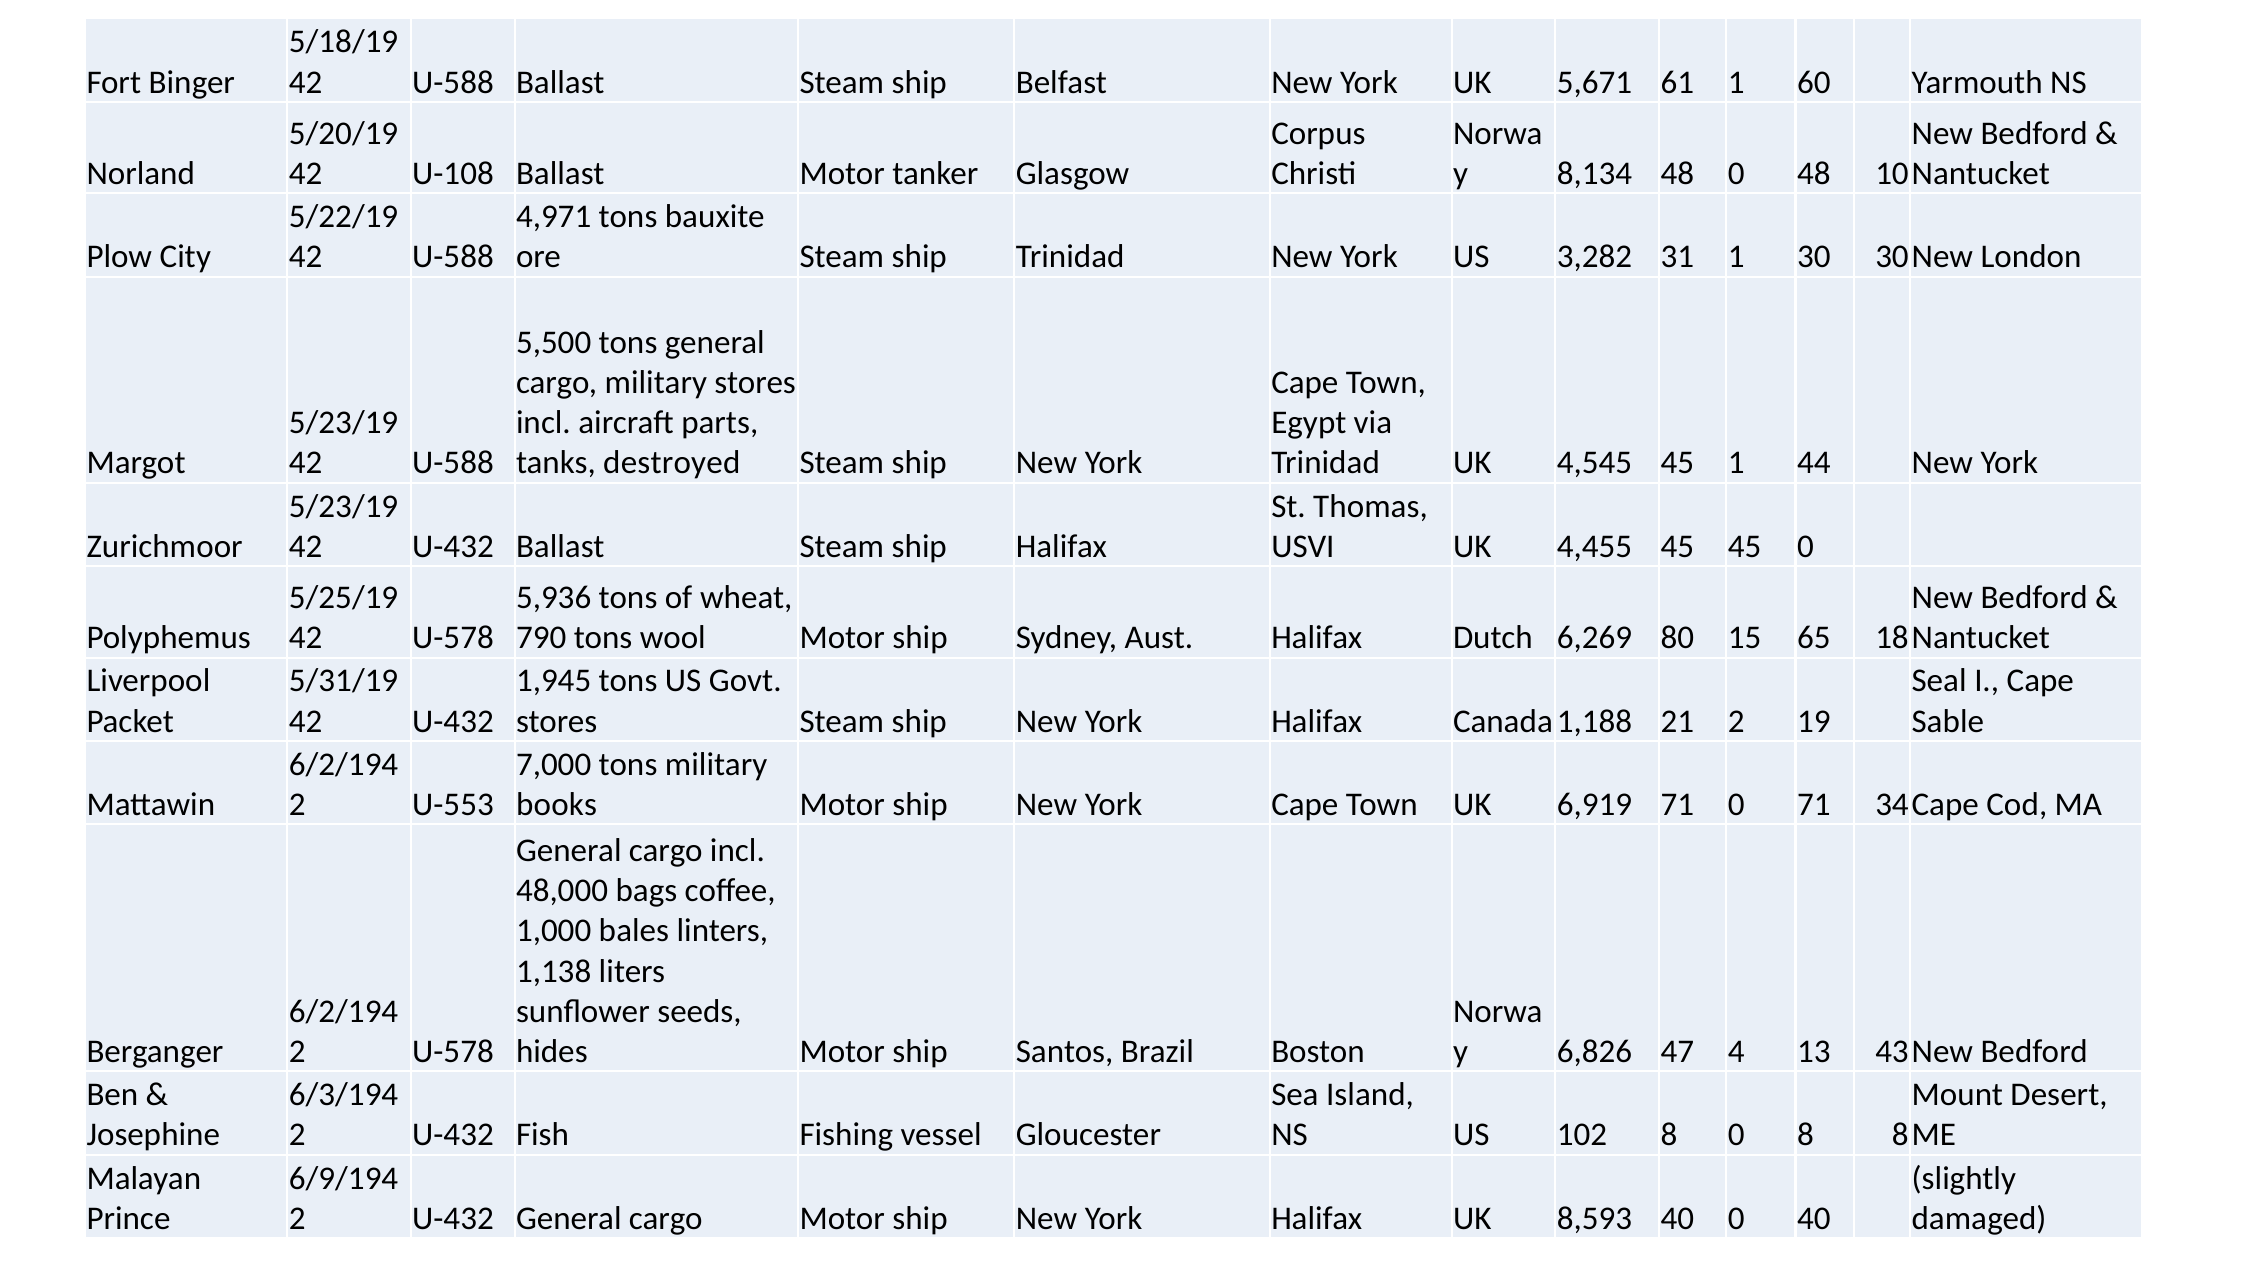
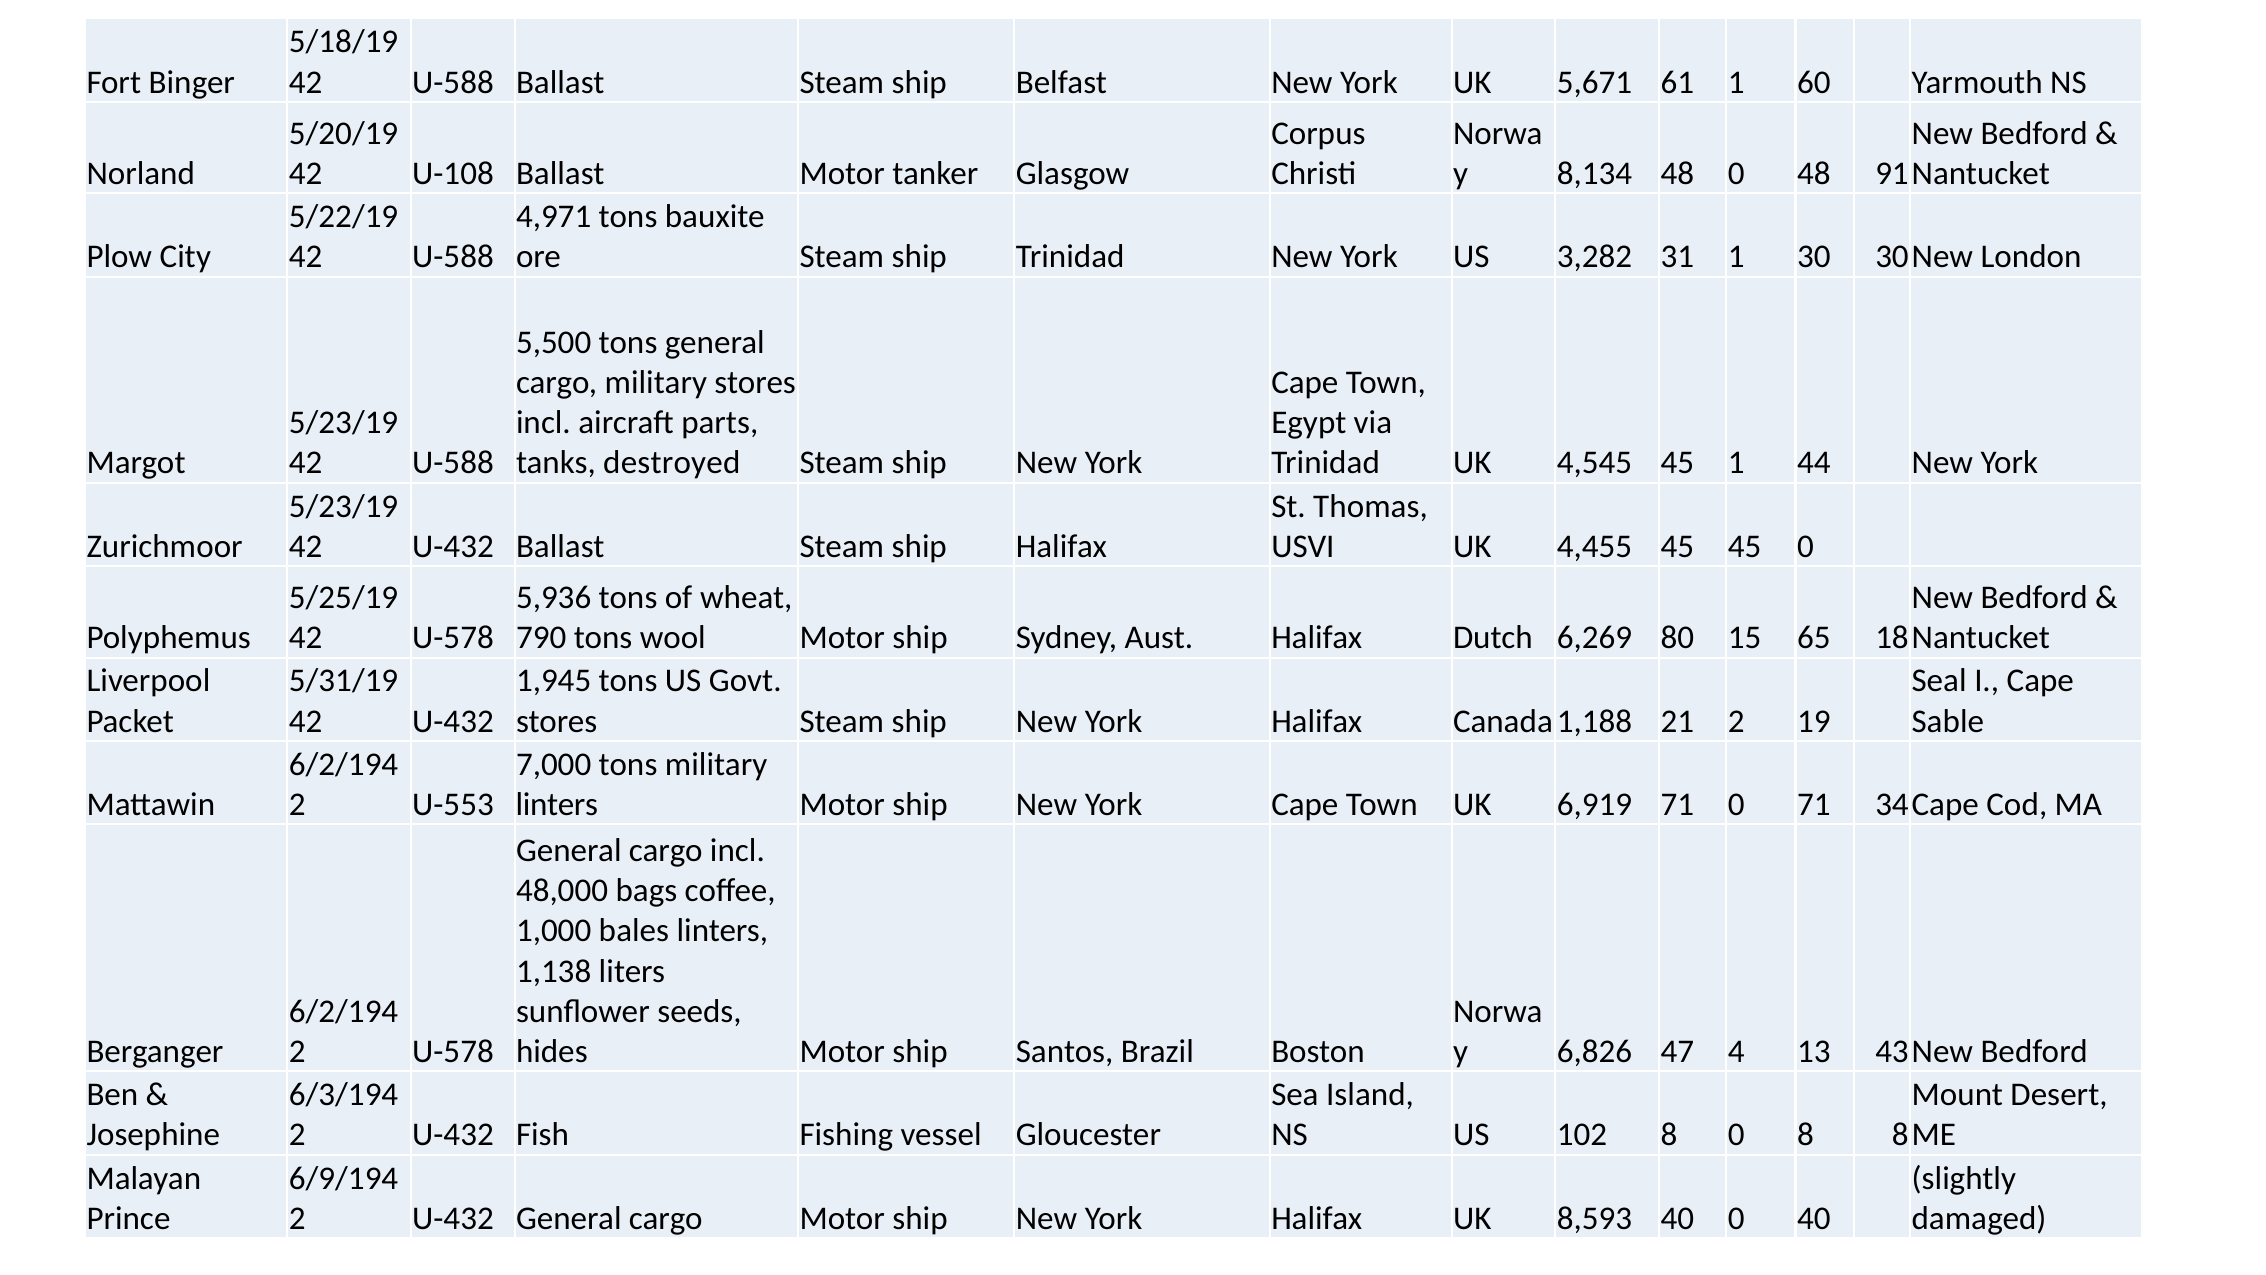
10: 10 -> 91 (1892, 173)
books: books -> linters (557, 804)
